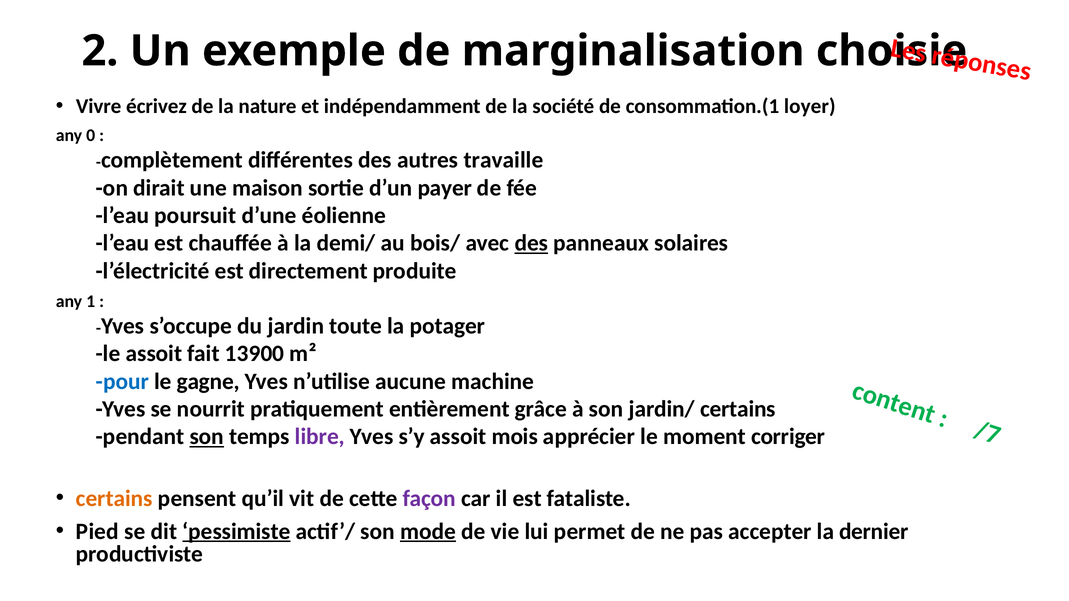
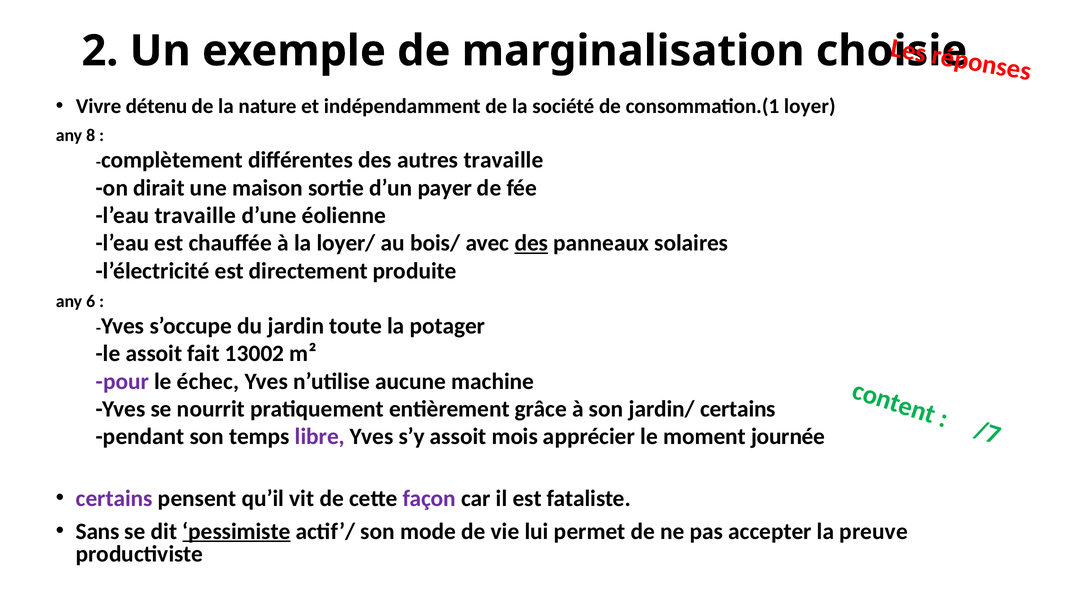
écrivez: écrivez -> détenu (156, 106)
0: 0 -> 8 (91, 135)
l’eau poursuit: poursuit -> travaille (195, 216)
demi/: demi/ -> loyer/ (346, 243)
1: 1 -> 6 (91, 301)
13900: 13900 -> 13002 (255, 354)
pour colour: blue -> purple (122, 382)
gagne: gagne -> échec (208, 382)
son underline: present -> none (207, 437)
corriger: corriger -> journée (788, 437)
certains colour: orange -> purple (114, 499)
Pied: Pied -> Sans (98, 532)
mode underline: present -> none (428, 532)
dernier: dernier -> preuve (874, 532)
